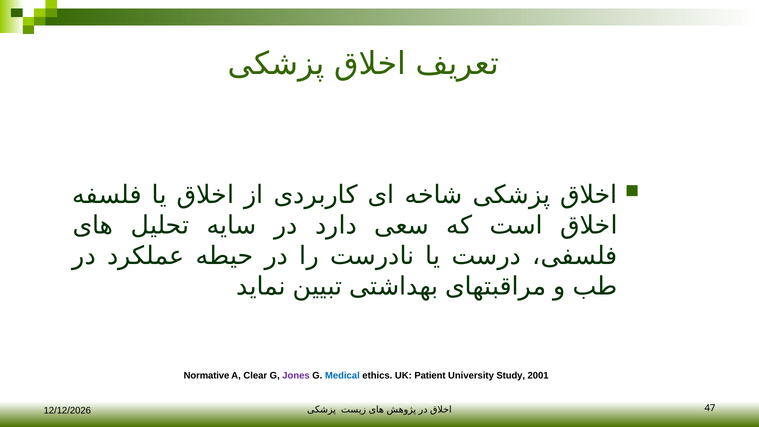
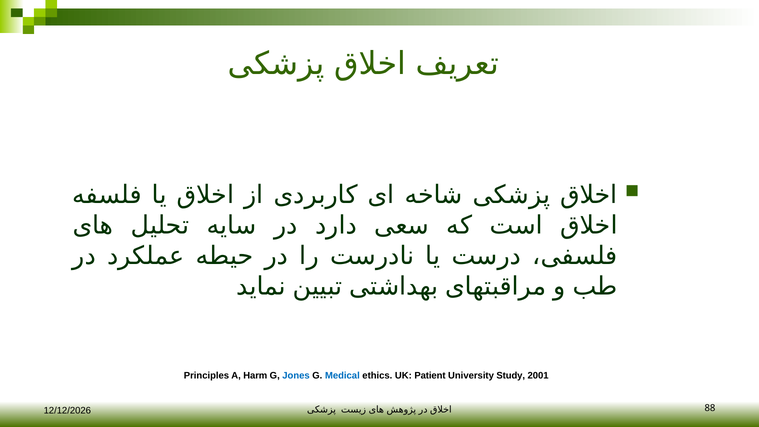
Normative: Normative -> Principles (206, 376)
Clear: Clear -> Harm (255, 376)
Jones colour: purple -> blue (296, 376)
47: 47 -> 88 (710, 408)
